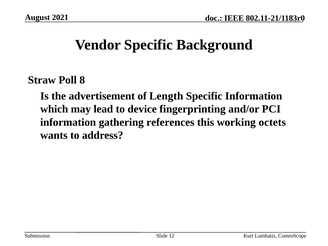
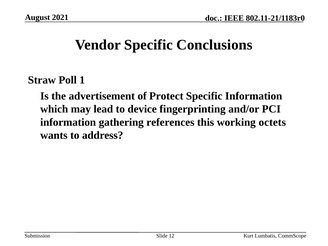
Background: Background -> Conclusions (214, 45)
8: 8 -> 1 (82, 80)
Length: Length -> Protect (166, 96)
